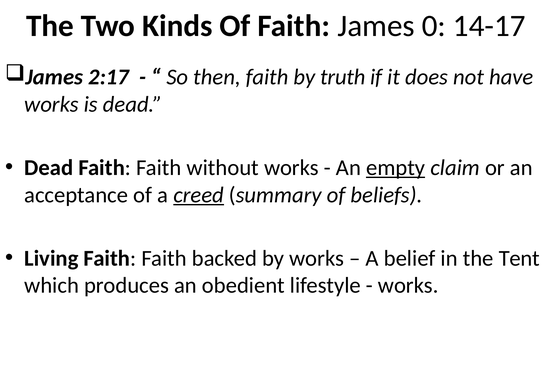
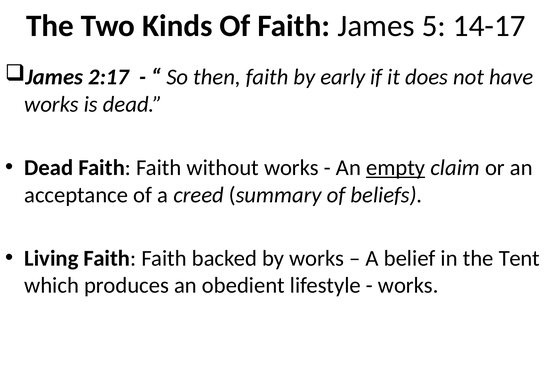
0: 0 -> 5 (434, 26)
truth: truth -> early (343, 77)
creed underline: present -> none (199, 195)
